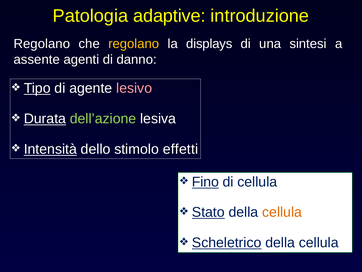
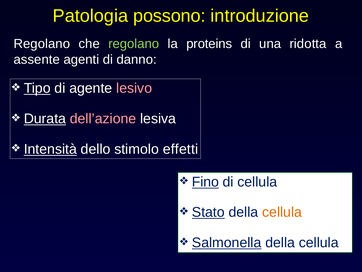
adaptive: adaptive -> possono (169, 16)
regolano colour: yellow -> light green (134, 44)
displays: displays -> proteins (209, 44)
sintesi: sintesi -> ridotta (308, 44)
dell’azione colour: light green -> pink (103, 118)
Scheletrico: Scheletrico -> Salmonella (227, 242)
